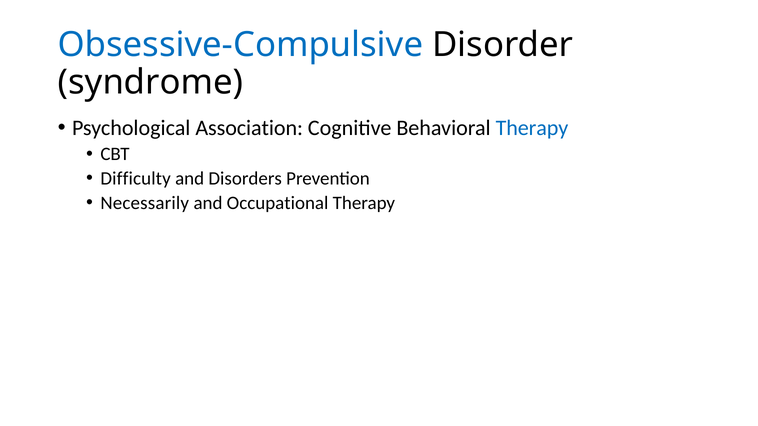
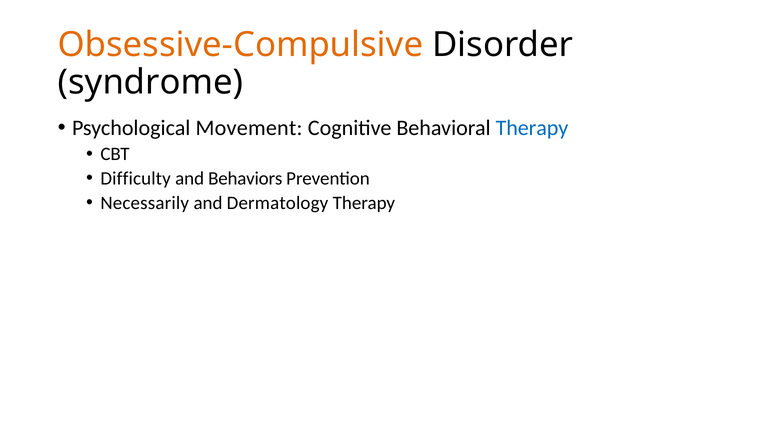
Obsessive-Compulsive colour: blue -> orange (240, 45)
Association: Association -> Movement (249, 128)
Disorders: Disorders -> Behaviors (245, 179)
Occupational: Occupational -> Dermatology (278, 203)
